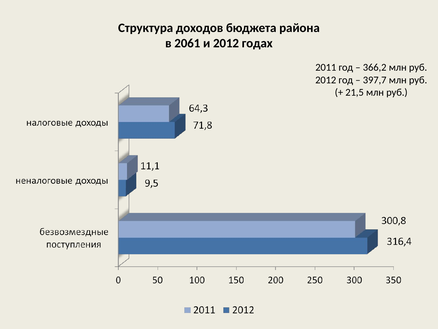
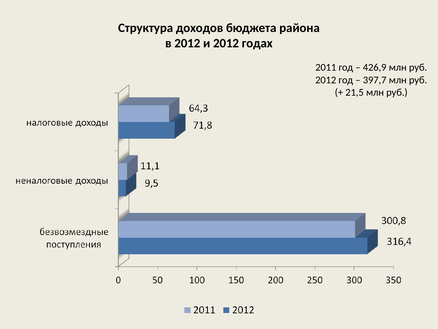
в 2061: 2061 -> 2012 (187, 43)
366,2: 366,2 -> 426,9 (375, 67)
